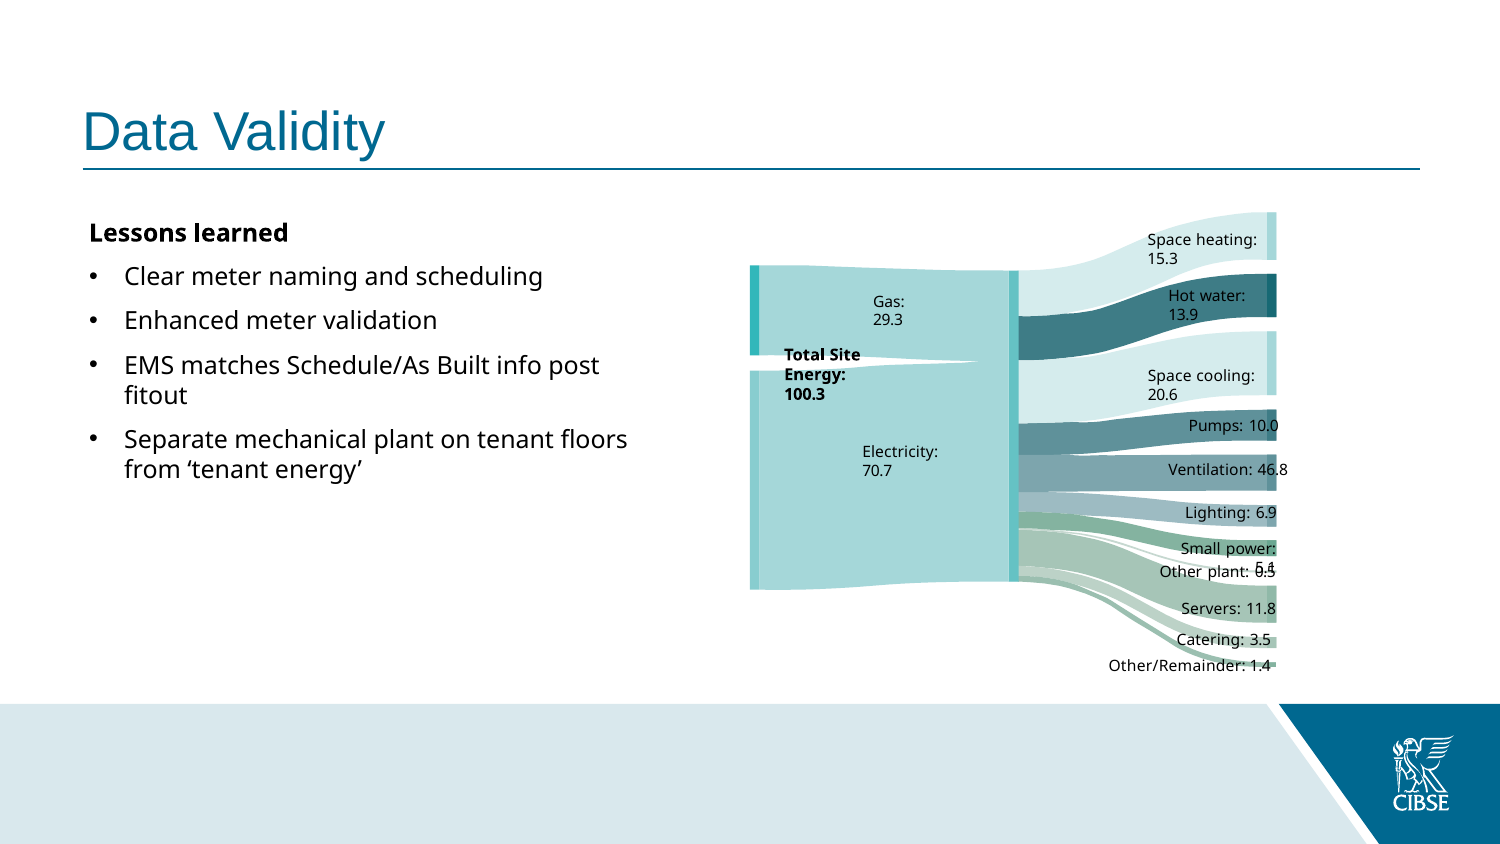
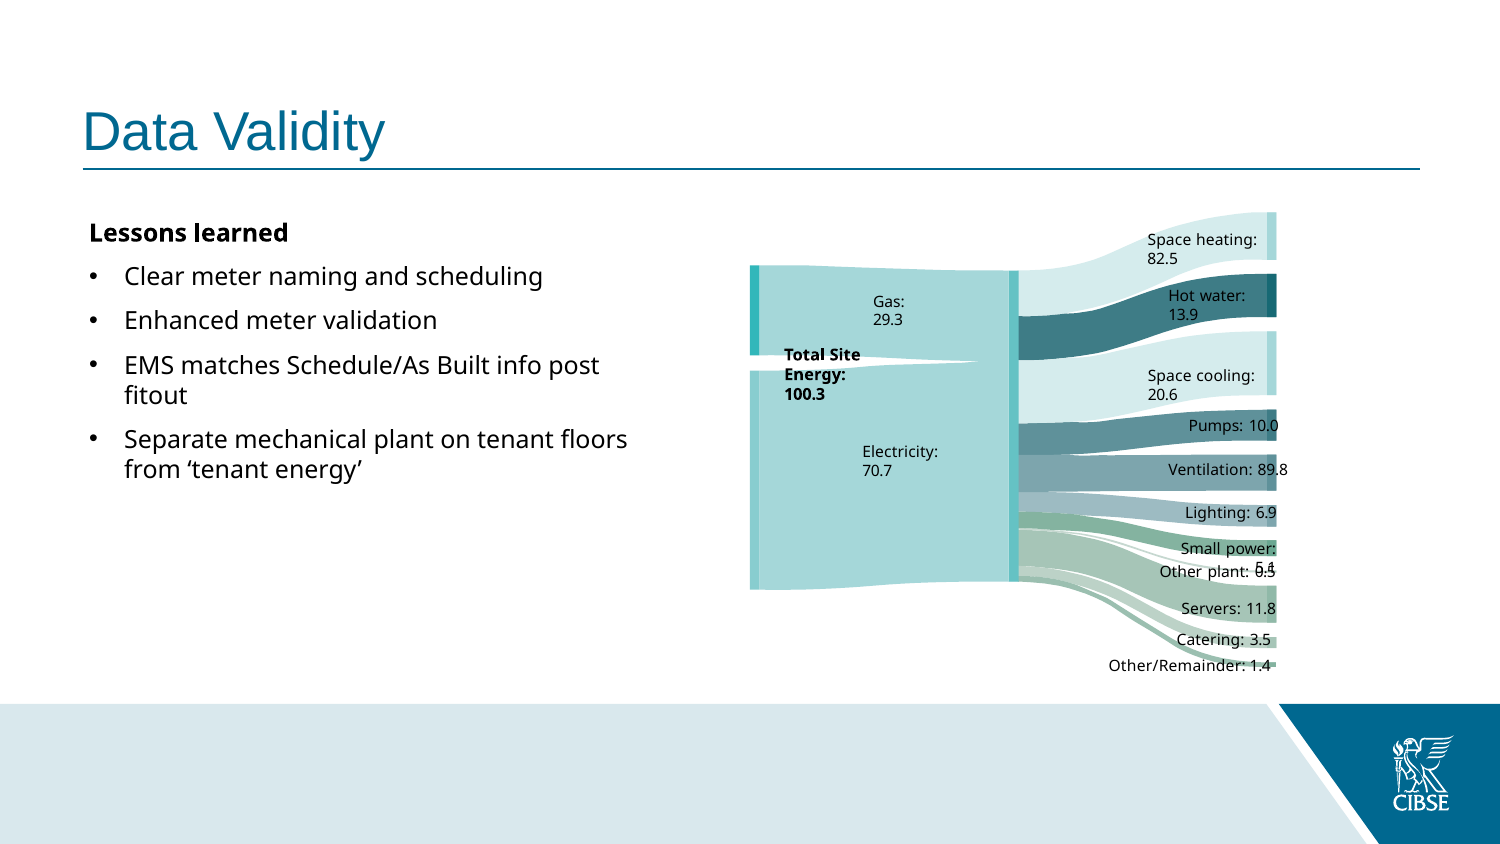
15.3: 15.3 -> 82.5 (1163, 259)
46.8: 46.8 -> 89.8 (1273, 470)
